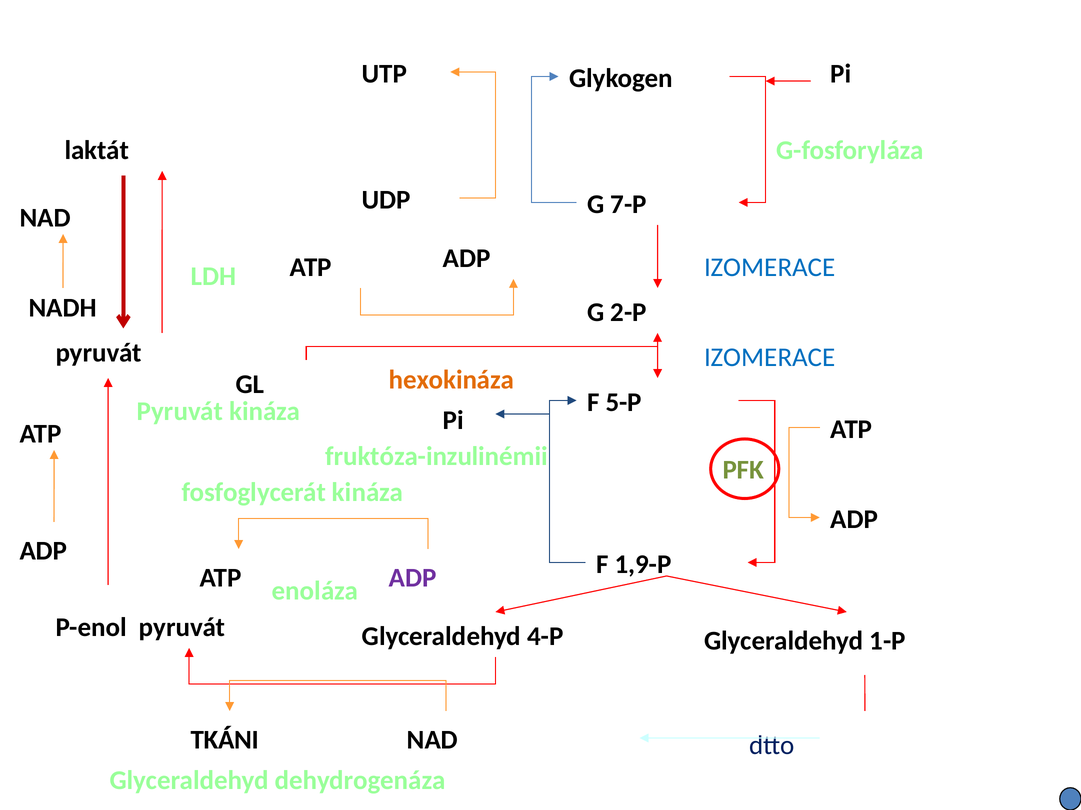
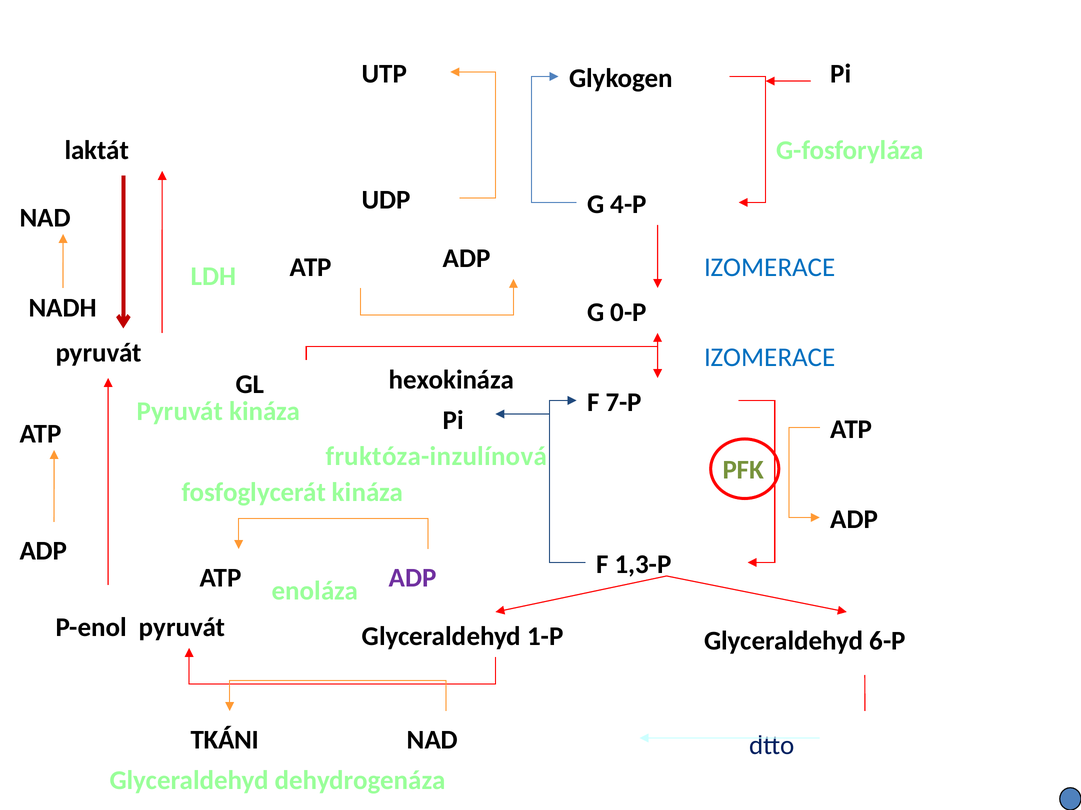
7-P: 7-P -> 4-P (629, 205)
2-P: 2-P -> 0-P (629, 313)
hexokináza colour: orange -> black (452, 380)
5-P: 5-P -> 7-P (624, 403)
fruktóza-inzulinémii: fruktóza-inzulinémii -> fruktóza-inzulínová (436, 457)
1,9-P: 1,9-P -> 1,3-P (643, 565)
4-P: 4-P -> 1-P (545, 637)
1-P: 1-P -> 6-P (888, 641)
